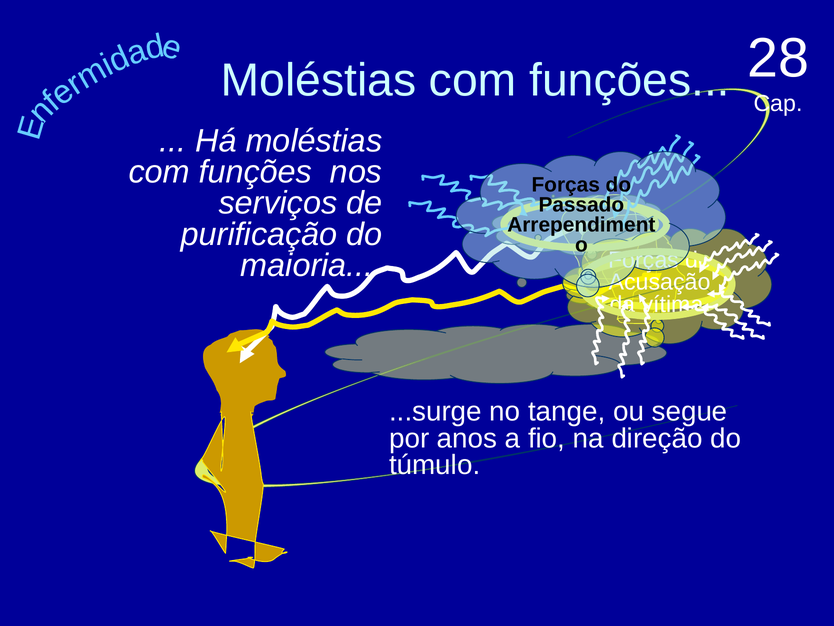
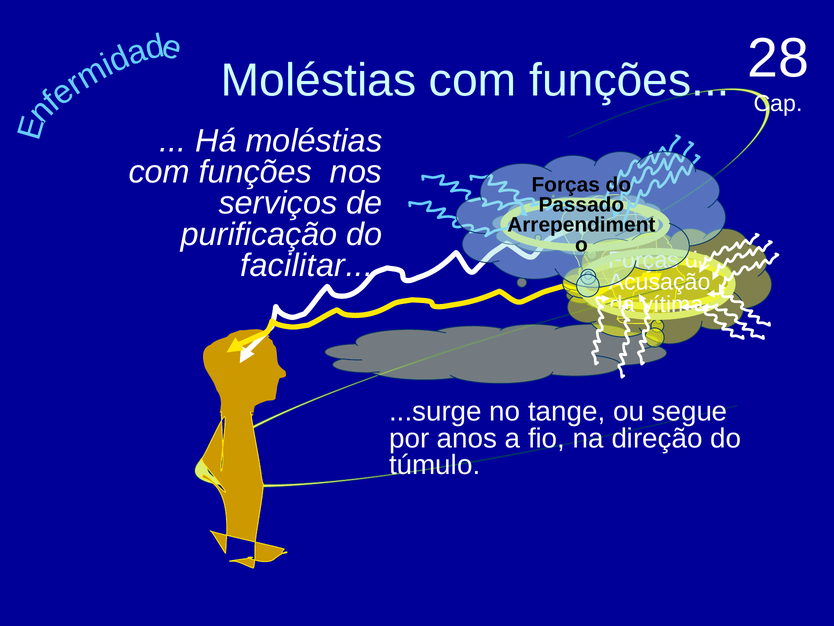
maioria: maioria -> facilitar (307, 265)
